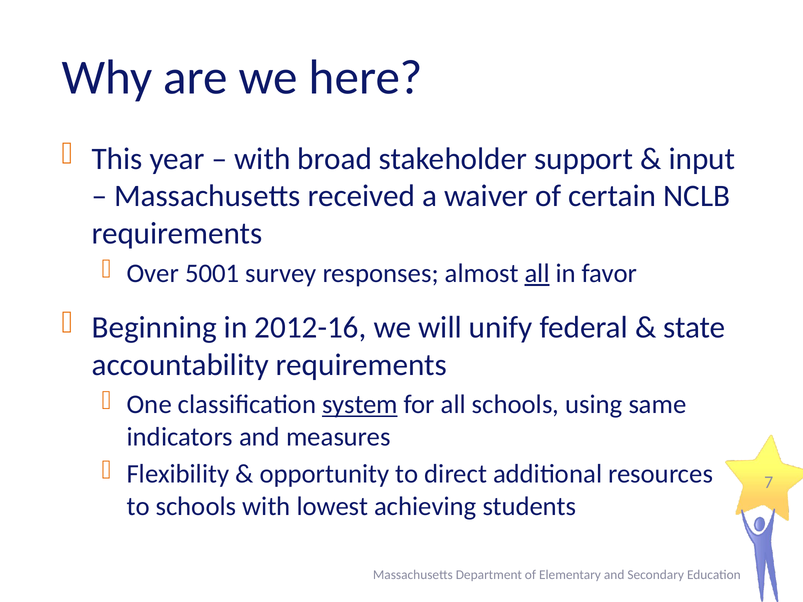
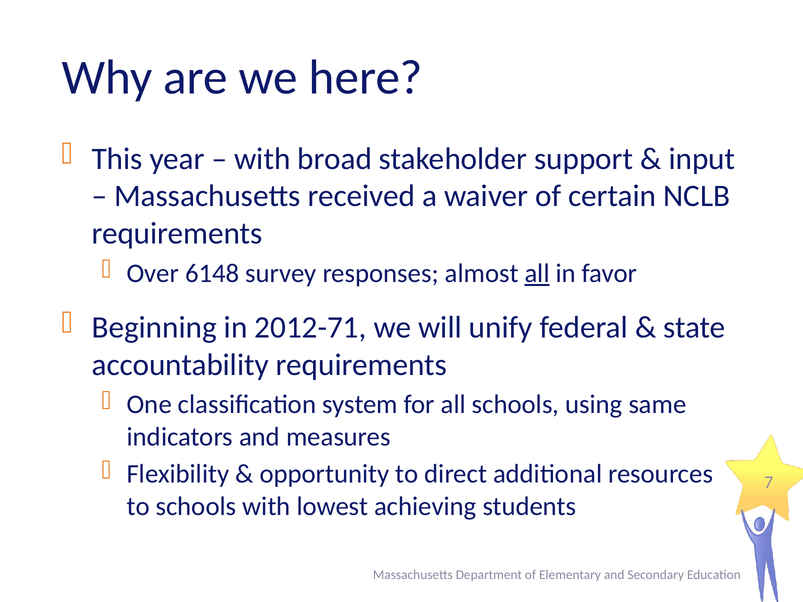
5001: 5001 -> 6148 (212, 274)
2012-16: 2012-16 -> 2012-71 (310, 327)
system underline: present -> none (360, 405)
